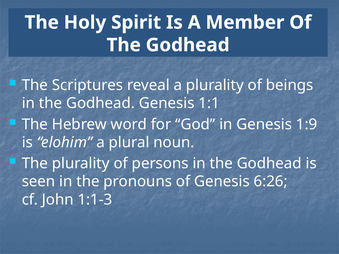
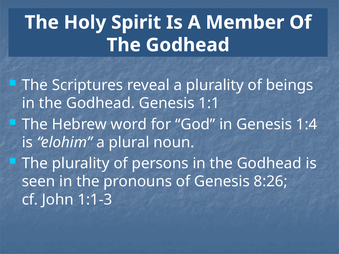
1:9: 1:9 -> 1:4 (307, 124)
6:26: 6:26 -> 8:26 (271, 182)
